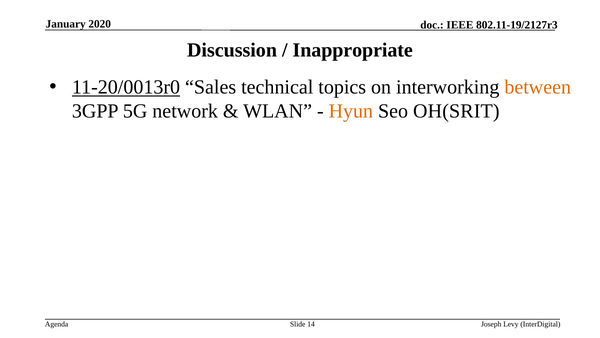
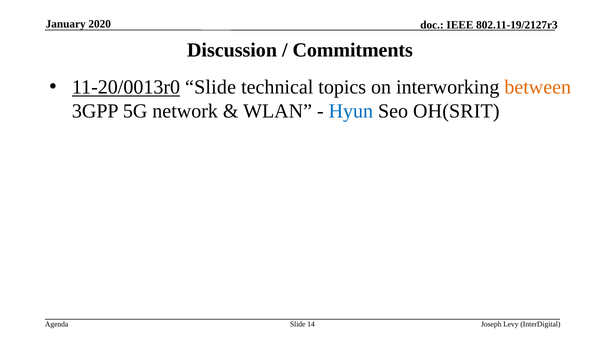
Inappropriate: Inappropriate -> Commitments (353, 50)
11-20/0013r0 Sales: Sales -> Slide (211, 87)
Hyun colour: orange -> blue (351, 111)
